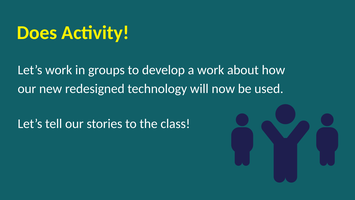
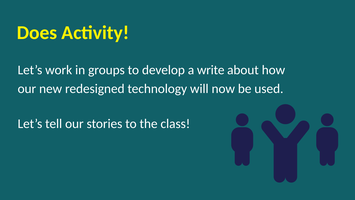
a work: work -> write (211, 70)
